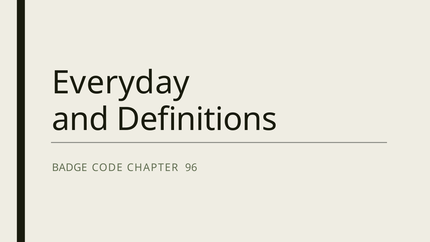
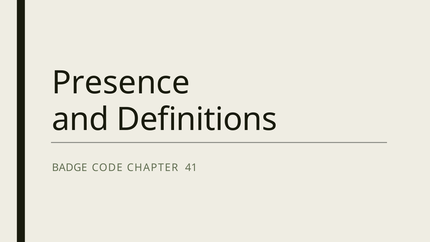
Everyday: Everyday -> Presence (121, 83)
96: 96 -> 41 (191, 167)
